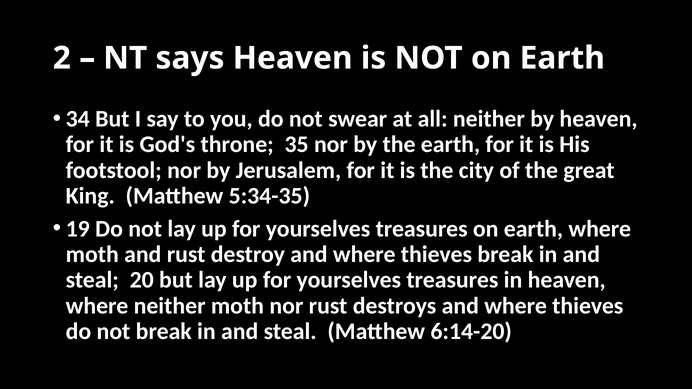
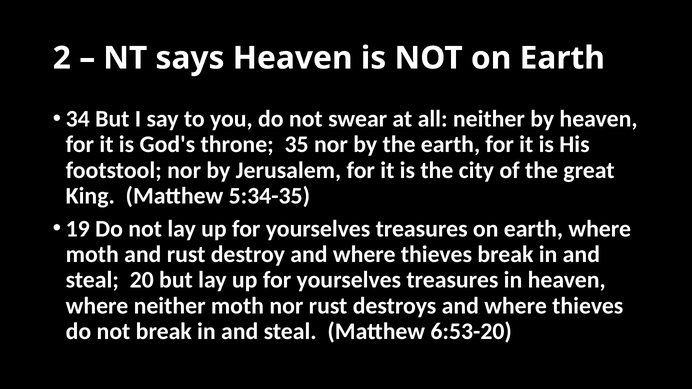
6:14-20: 6:14-20 -> 6:53-20 (471, 332)
